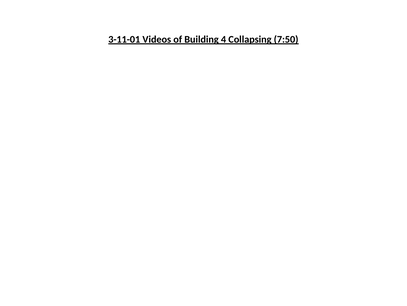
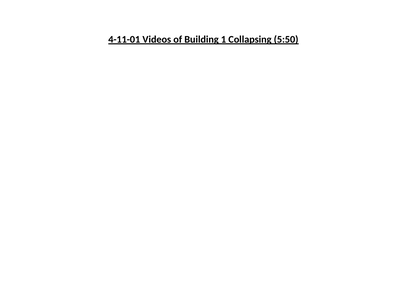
3-11-01: 3-11-01 -> 4-11-01 (124, 39)
4: 4 -> 1 (224, 39)
7:50: 7:50 -> 5:50 (286, 39)
